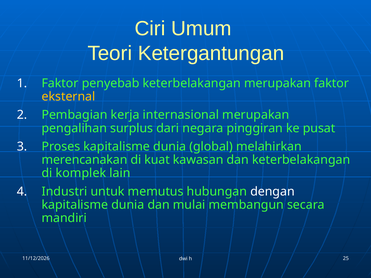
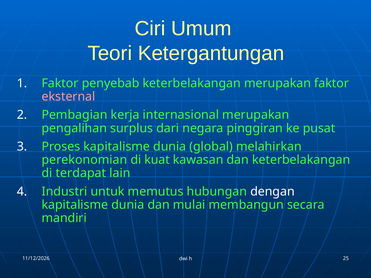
eksternal colour: yellow -> pink (68, 97)
merencanakan: merencanakan -> perekonomian (84, 160)
komplek: komplek -> terdapat (81, 173)
